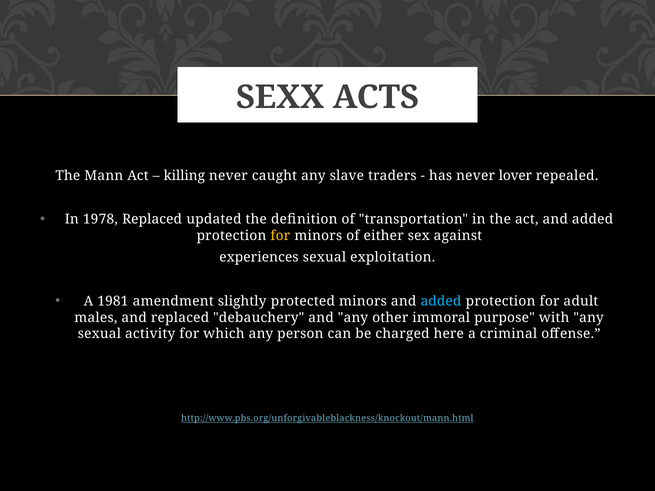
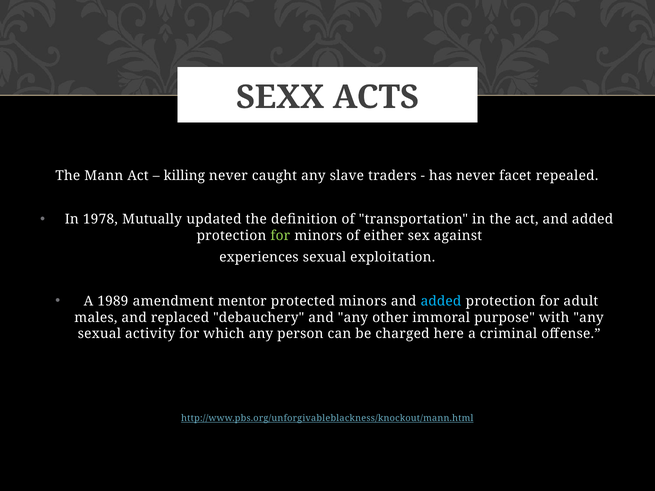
lover: lover -> facet (515, 176)
1978 Replaced: Replaced -> Mutually (152, 219)
for colour: yellow -> light green (280, 236)
1981: 1981 -> 1989 (113, 301)
slightly: slightly -> mentor (242, 301)
